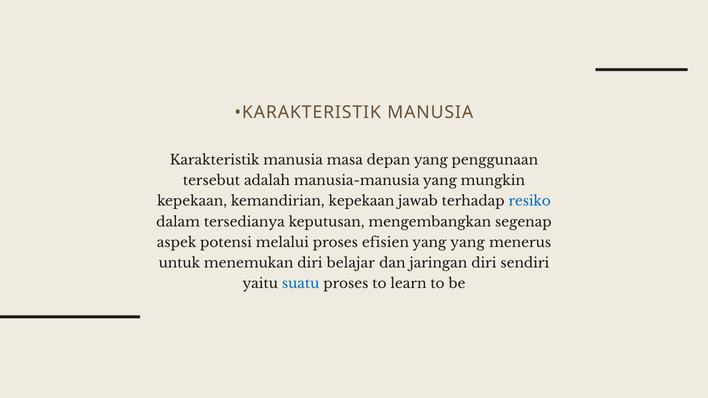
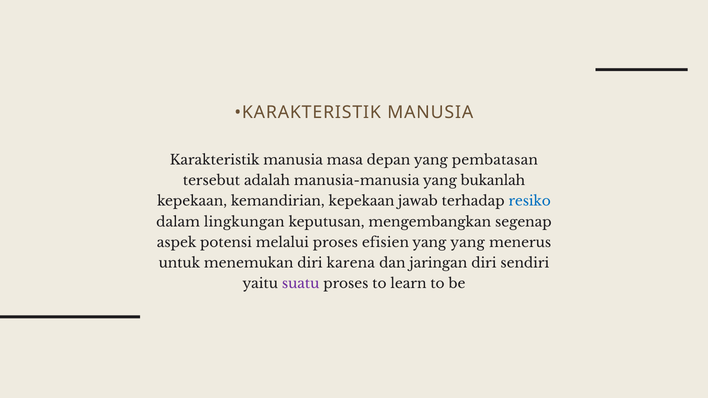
penggunaan: penggunaan -> pembatasan (495, 160)
mungkin: mungkin -> bukanlah (493, 181)
tersedianya: tersedianya -> lingkungan (244, 222)
belajar: belajar -> karena (351, 263)
suatu colour: blue -> purple (301, 284)
